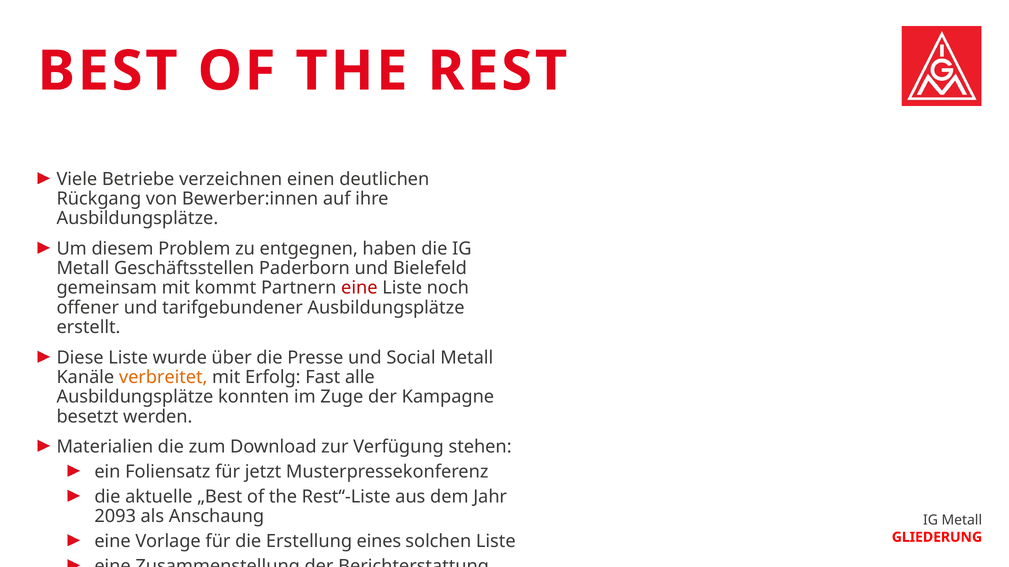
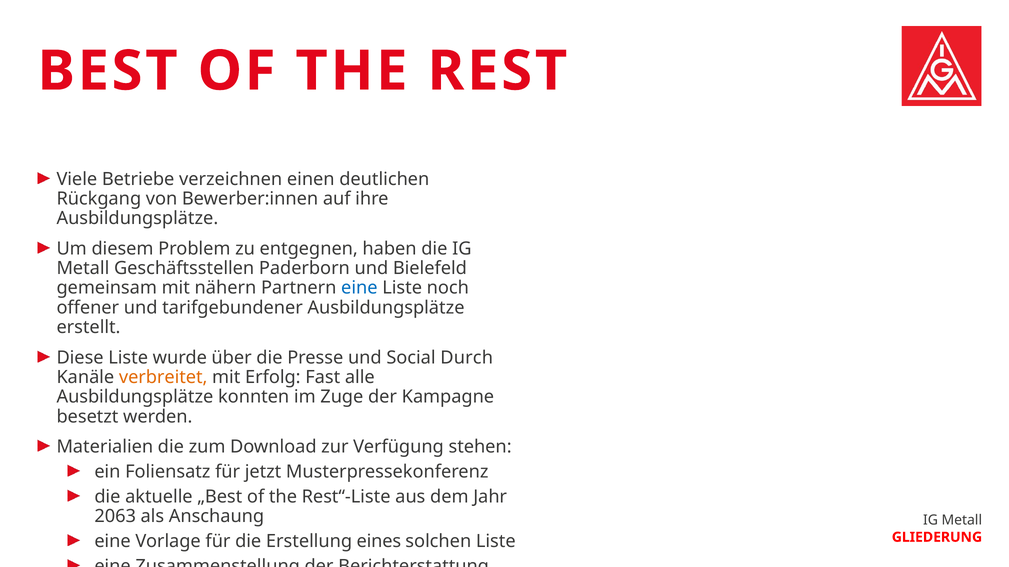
kommt: kommt -> nähern (225, 288)
eine colour: red -> blue (359, 288)
Social Metall: Metall -> Durch (467, 358)
2093: 2093 -> 2063 (115, 517)
